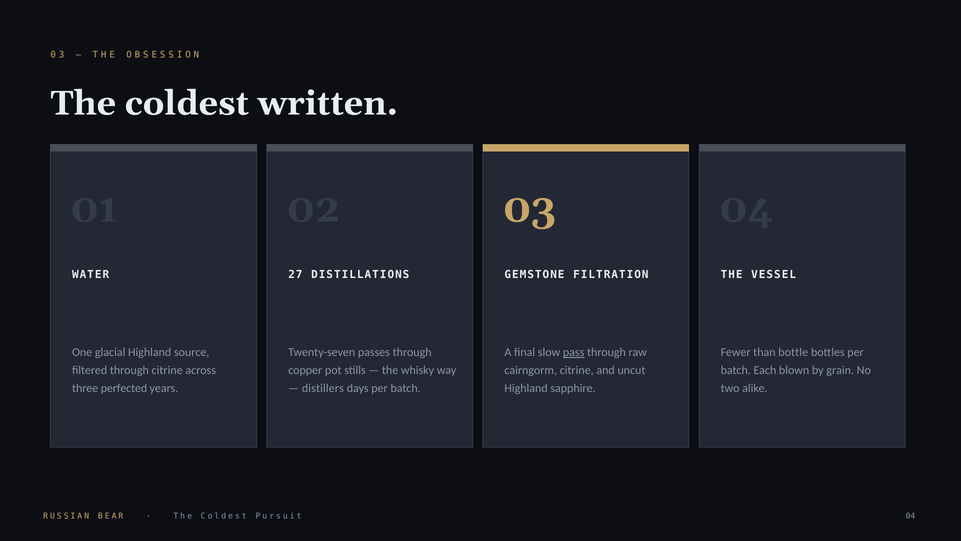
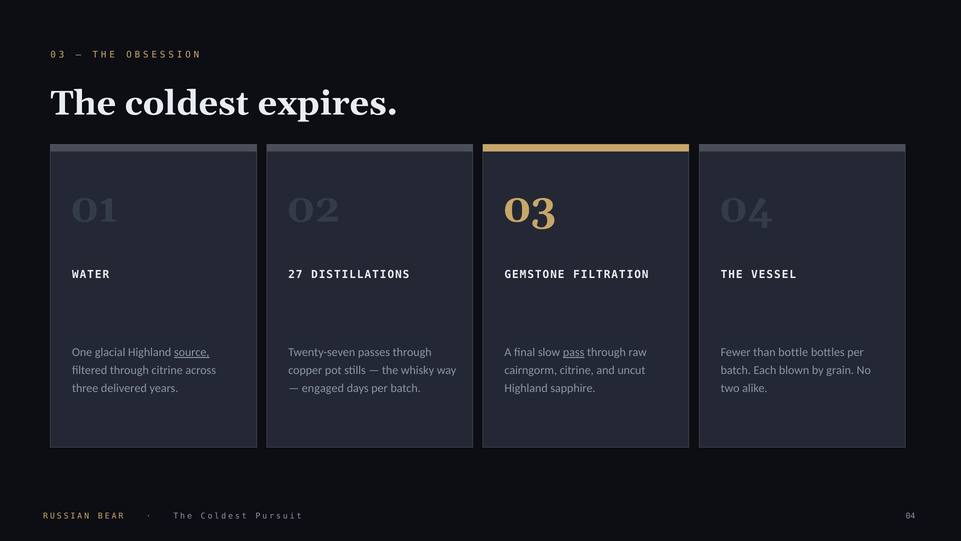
written: written -> expires (328, 103)
source underline: none -> present (192, 352)
perfected: perfected -> delivered (124, 388)
distillers: distillers -> engaged (323, 388)
